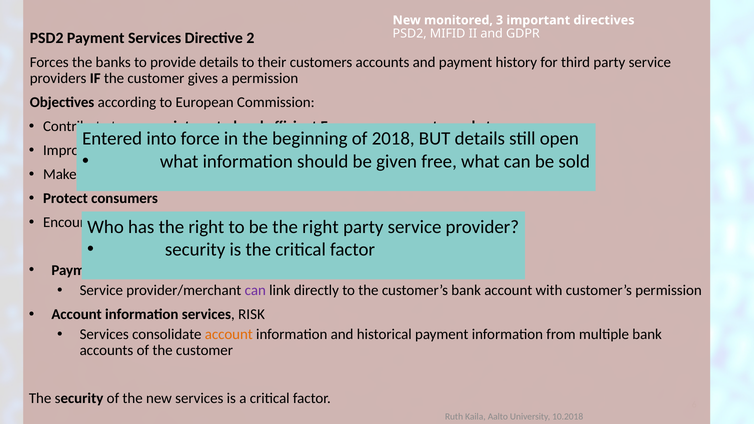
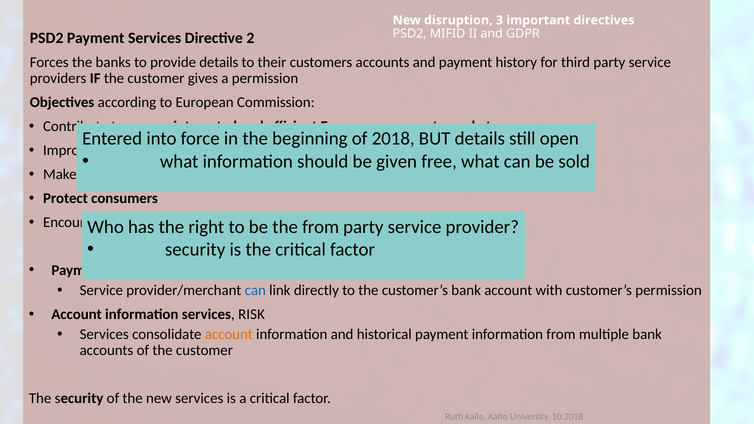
monitored: monitored -> disruption (458, 20)
right: right -> from (321, 227)
can colour: purple -> blue (255, 290)
